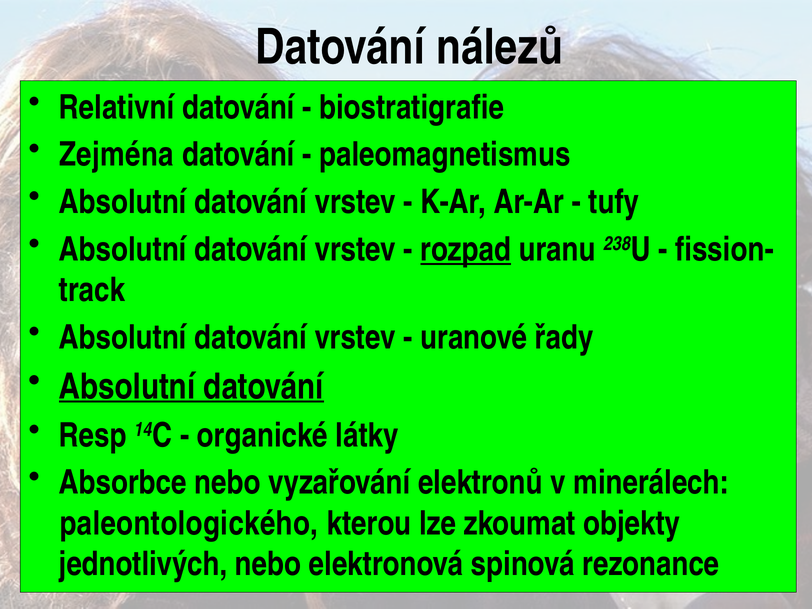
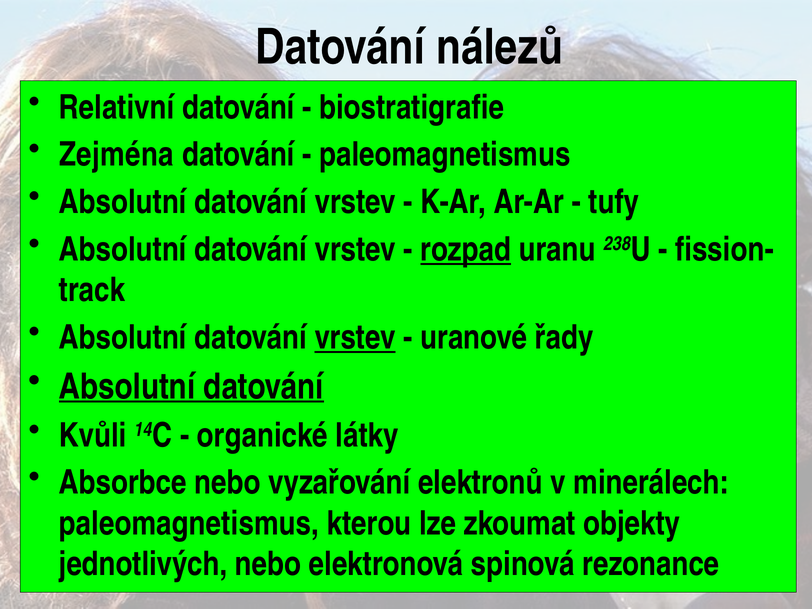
vrstev underline: none -> present (355, 337)
Resp: Resp -> Kvůli (93, 435)
paleontologického: paleontologického -> paleomagnetismus (189, 523)
